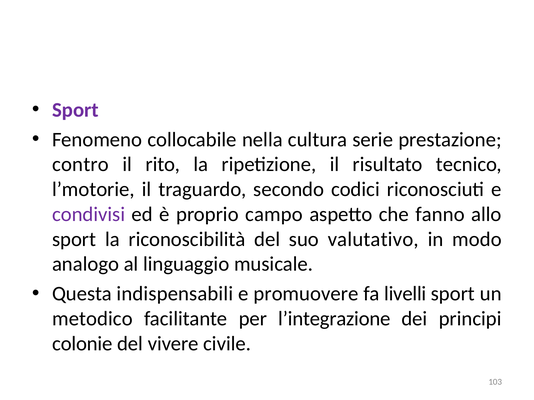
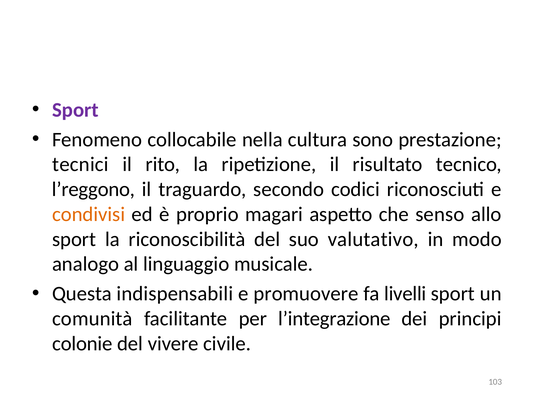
serie: serie -> sono (373, 140)
contro: contro -> tecnici (80, 165)
l’motorie: l’motorie -> l’reggono (94, 190)
condivisi colour: purple -> orange (89, 215)
campo: campo -> magari (274, 215)
fanno: fanno -> senso (440, 215)
metodico: metodico -> comunità (92, 319)
